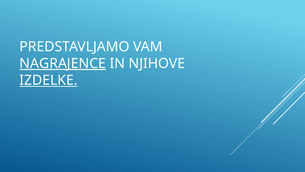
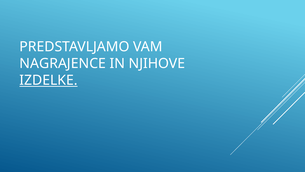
NAGRAJENCE underline: present -> none (63, 63)
